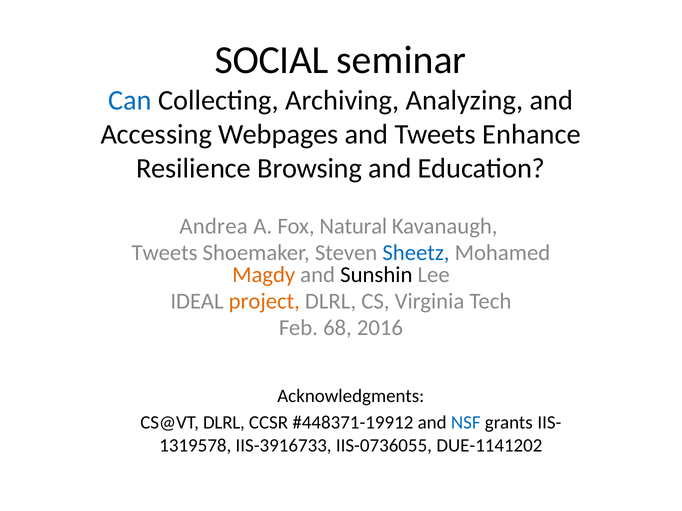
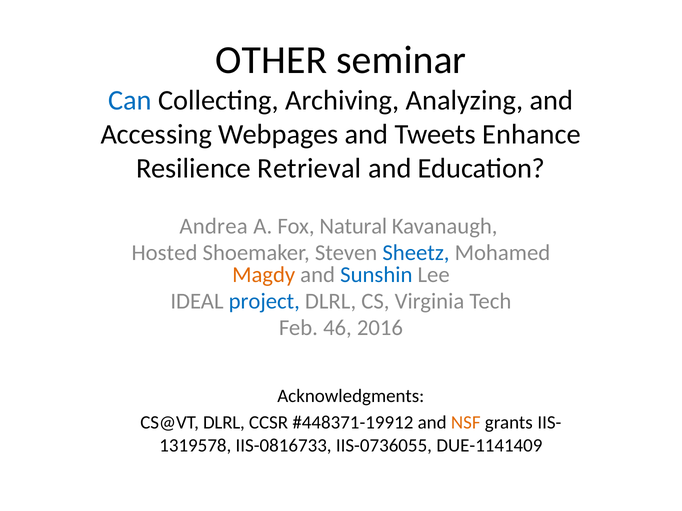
SOCIAL: SOCIAL -> OTHER (271, 60)
Browsing: Browsing -> Retrieval (309, 169)
Tweets: Tweets -> Hosted (165, 253)
Sunshin colour: black -> blue (376, 275)
project colour: orange -> blue (264, 302)
68: 68 -> 46 (337, 328)
NSF colour: blue -> orange (466, 423)
IIS-3916733: IIS-3916733 -> IIS-0816733 (284, 446)
DUE-1141202: DUE-1141202 -> DUE-1141409 (489, 446)
